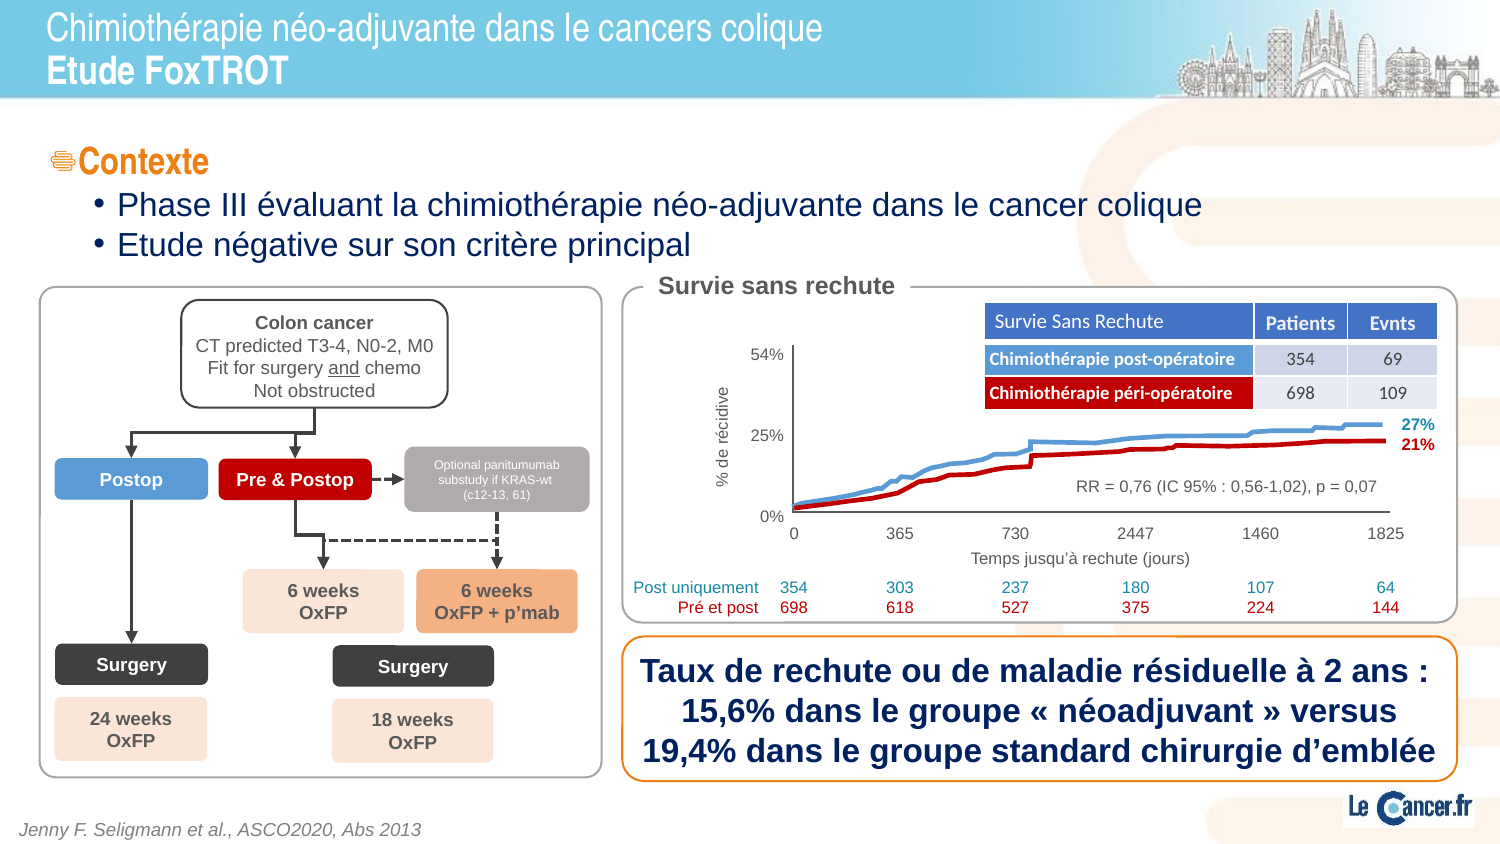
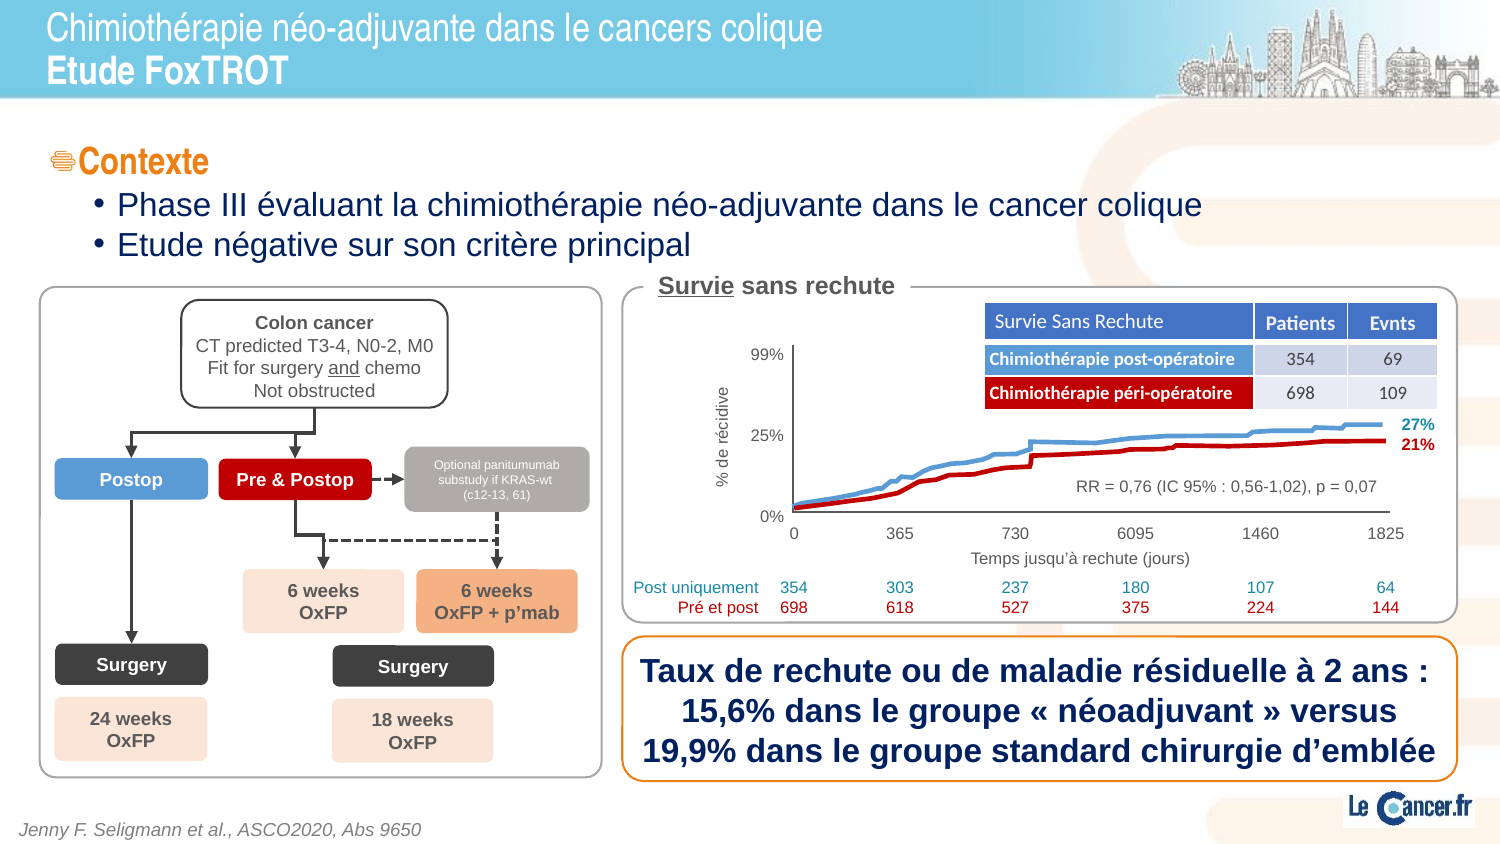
Survie underline: none -> present (696, 286)
54%: 54% -> 99% (767, 355)
2447: 2447 -> 6095 (1136, 534)
19,4%: 19,4% -> 19,9% (689, 751)
2013: 2013 -> 9650 (400, 830)
